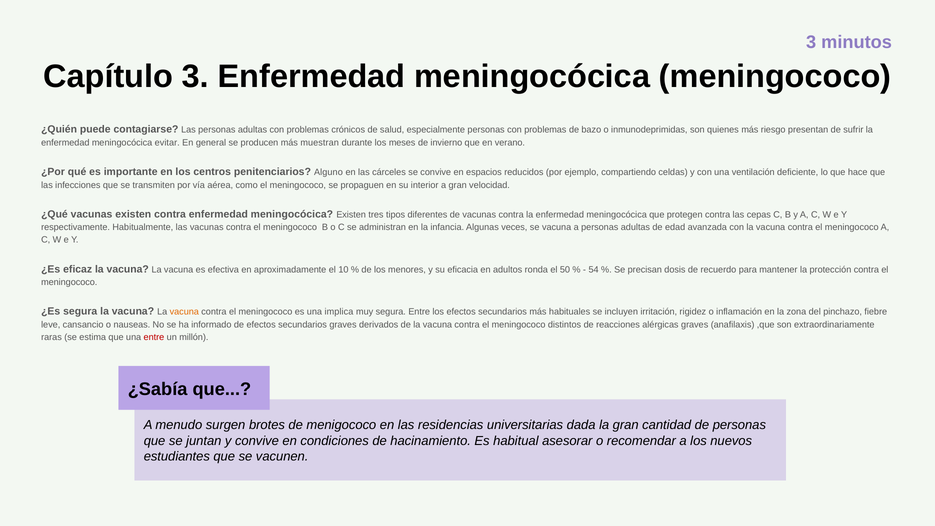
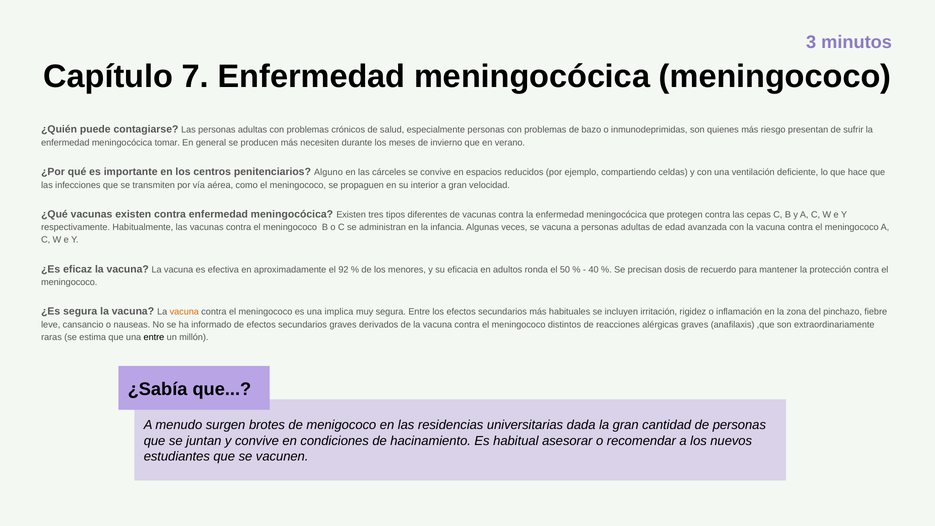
Capítulo 3: 3 -> 7 (195, 77)
evitar: evitar -> tomar (167, 143)
muestran: muestran -> necesiten (320, 143)
10: 10 -> 92 (343, 270)
54: 54 -> 40 (594, 270)
entre colour: red -> black (154, 337)
